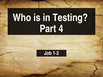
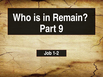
Testing: Testing -> Remain (70, 18)
4: 4 -> 9 (61, 29)
